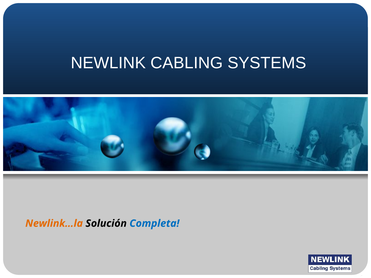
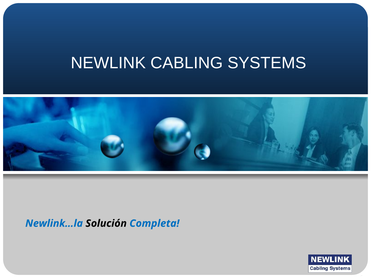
Newlink…la colour: orange -> blue (54, 224)
